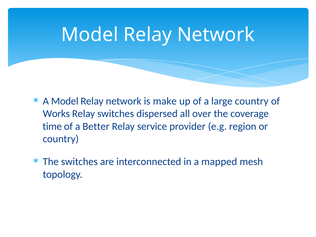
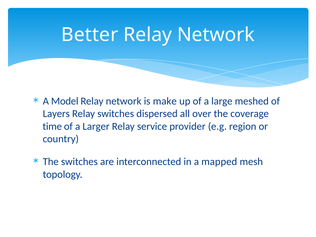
Model: Model -> Better (90, 35)
large country: country -> meshed (252, 101)
Works: Works -> Layers (56, 114)
Better: Better -> Larger (96, 126)
